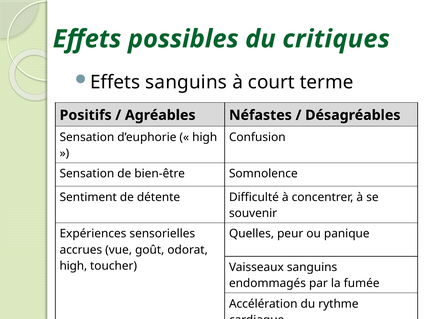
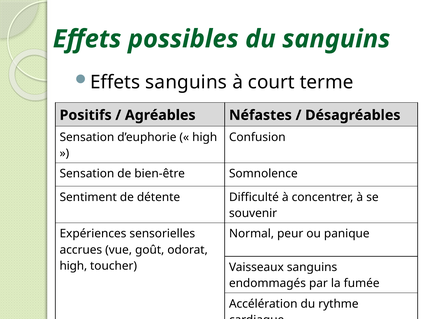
du critiques: critiques -> sanguins (336, 39)
Quelles: Quelles -> Normal (252, 234)
